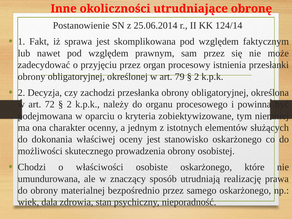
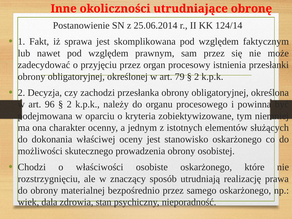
72: 72 -> 96 (50, 104)
umundurowana: umundurowana -> rozstrzygnięciu (49, 179)
